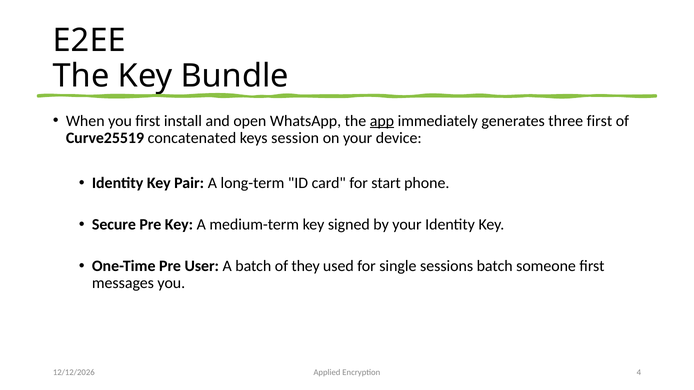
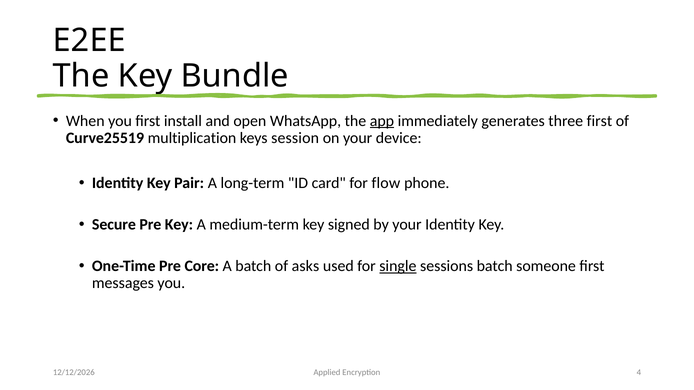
concatenated: concatenated -> multiplication (192, 138)
start: start -> flow (386, 183)
User: User -> Core (202, 266)
they: they -> asks (305, 266)
single underline: none -> present (398, 266)
